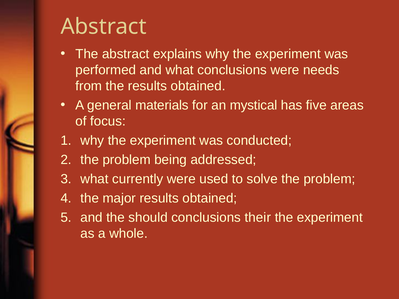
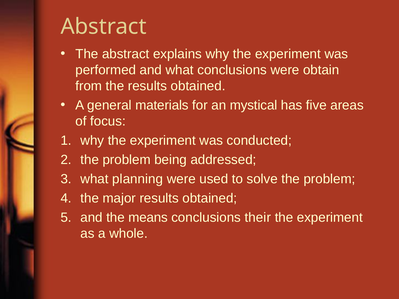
needs: needs -> obtain (321, 70)
currently: currently -> planning (138, 179)
should: should -> means (148, 218)
